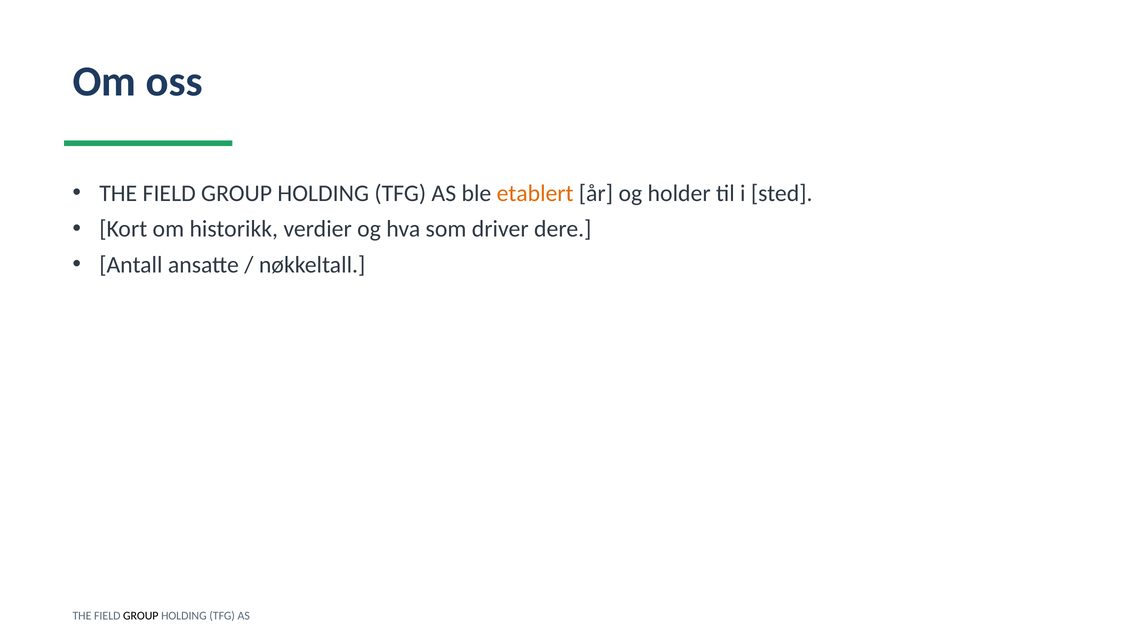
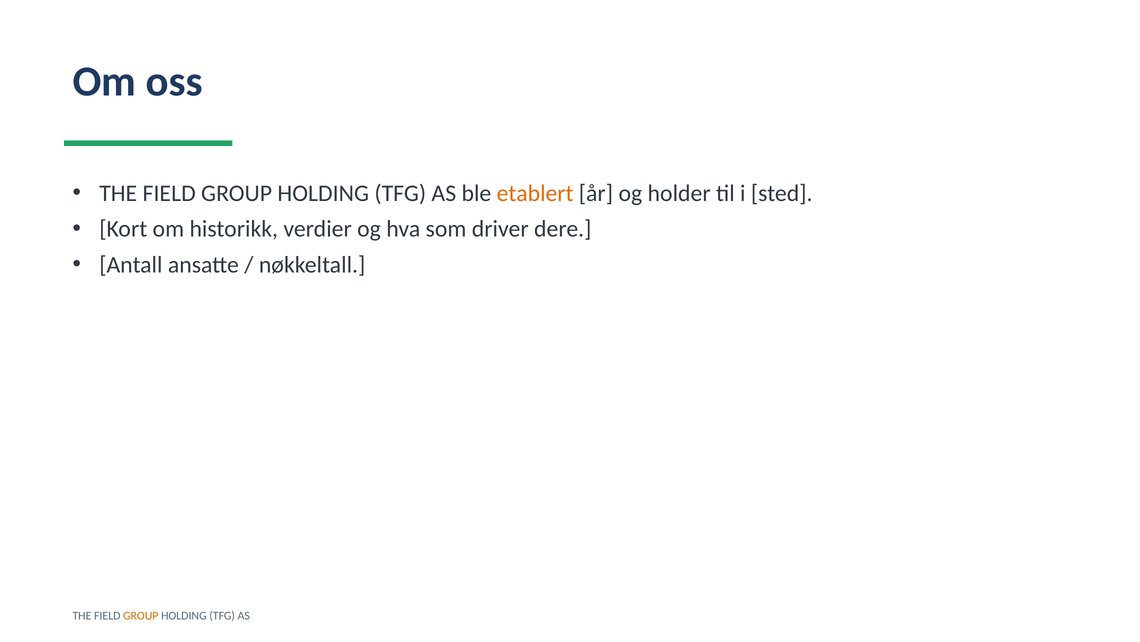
GROUP colour: black -> orange (141, 615)
